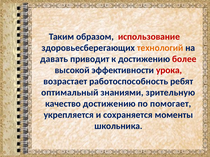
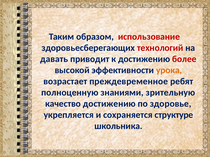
технологий colour: orange -> red (160, 48)
урока colour: red -> orange (169, 70)
работоспособность: работоспособность -> преждевременное (129, 82)
оптимальный: оптимальный -> полноценную (70, 93)
помогает: помогает -> здоровье (171, 104)
моменты: моменты -> структуре (174, 115)
